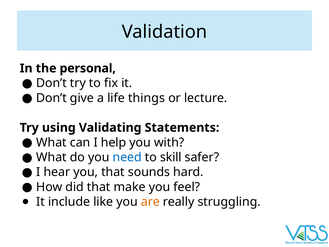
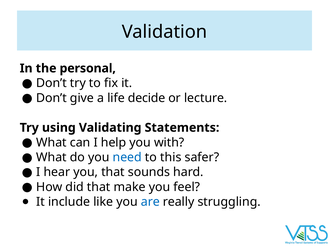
things: things -> decide (147, 98)
skill: skill -> this (171, 157)
are colour: orange -> blue (150, 202)
